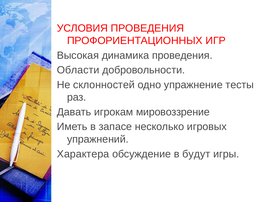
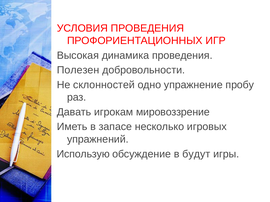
Области: Области -> Полезен (78, 70)
тесты: тесты -> пробу (240, 85)
Характера: Характера -> Использую (83, 154)
